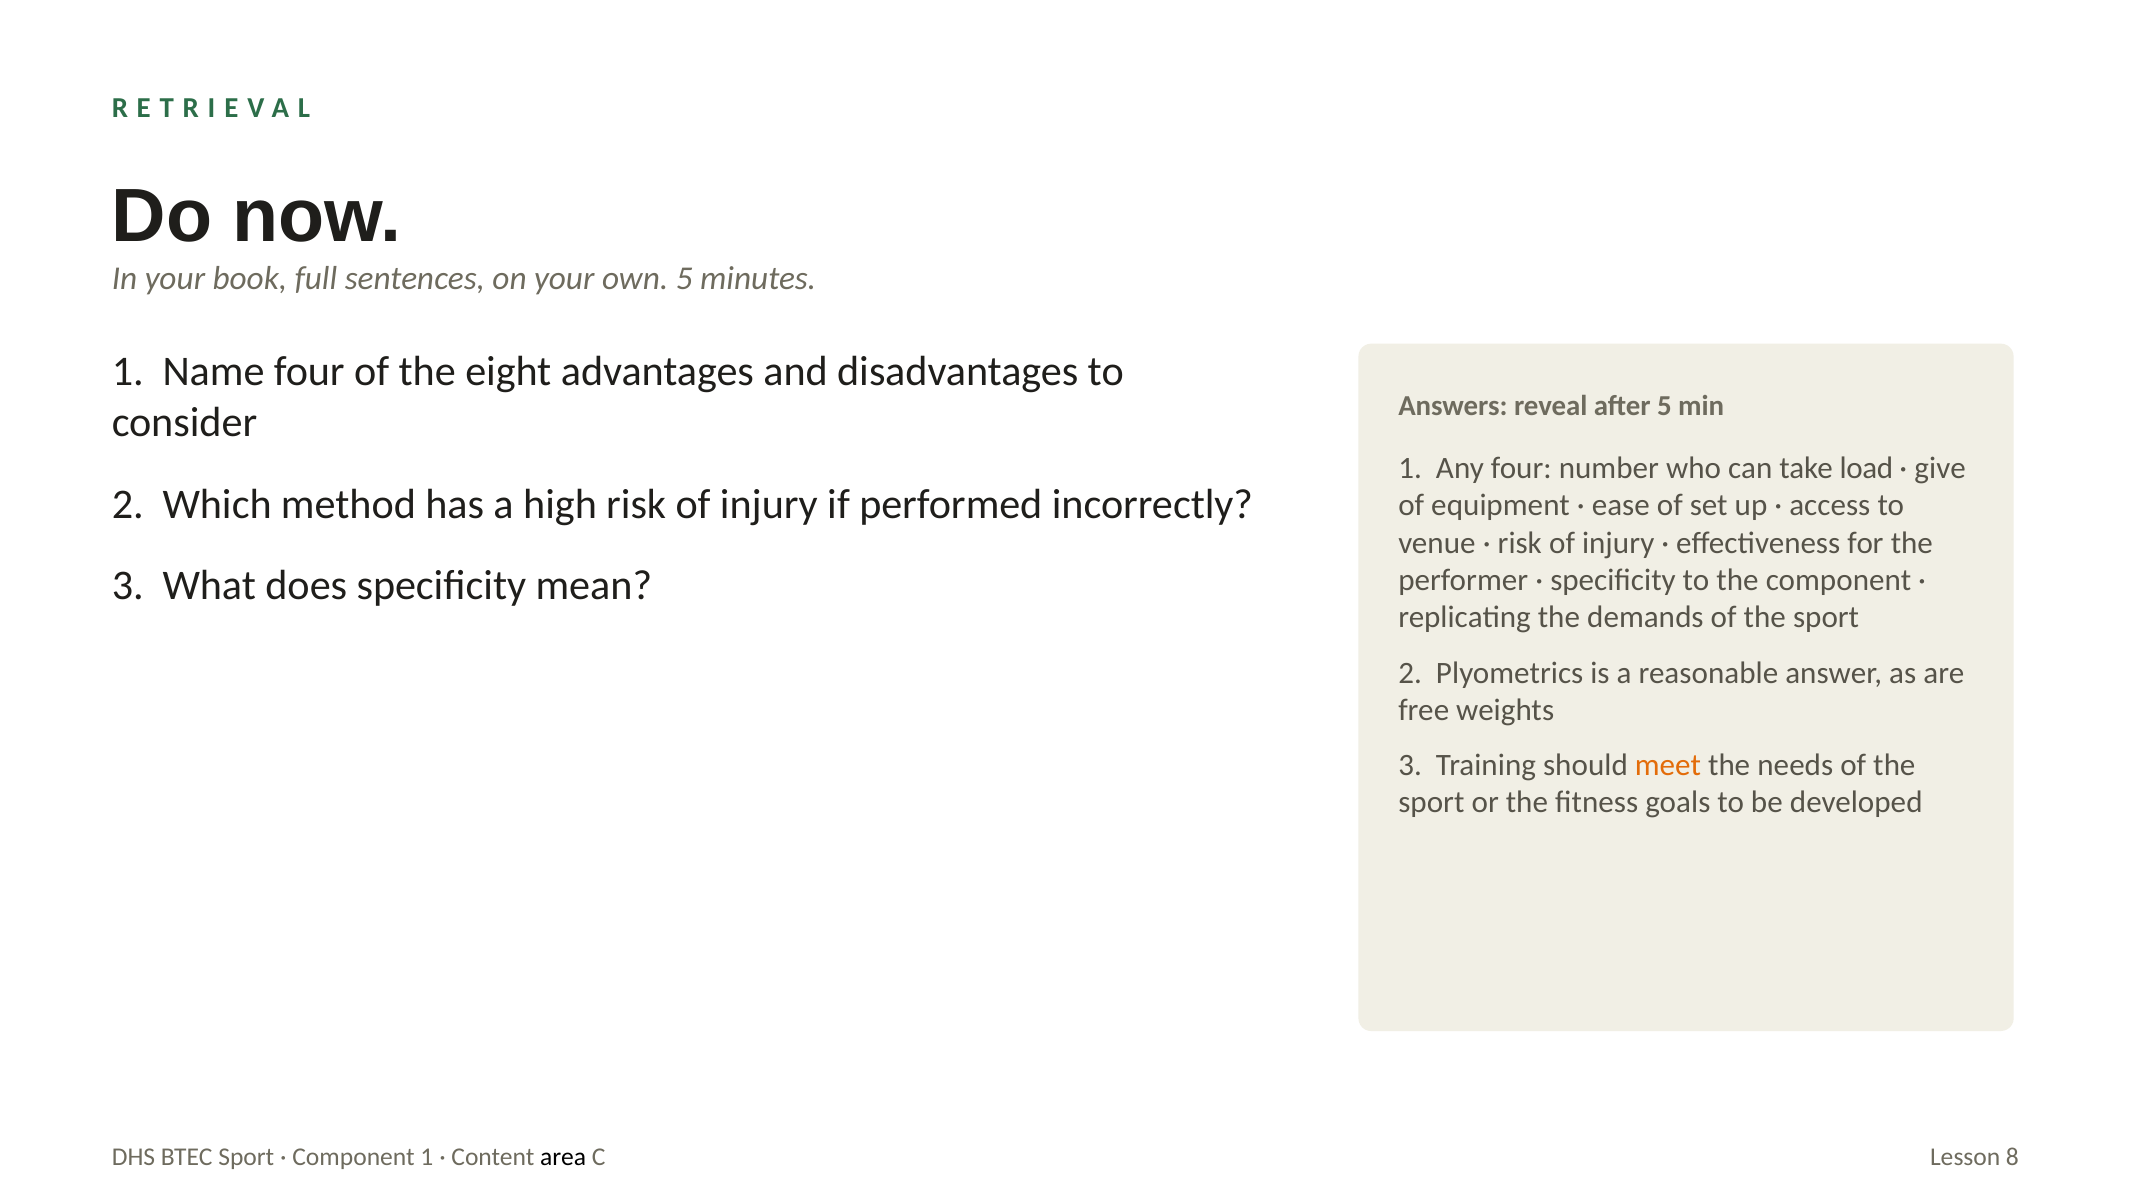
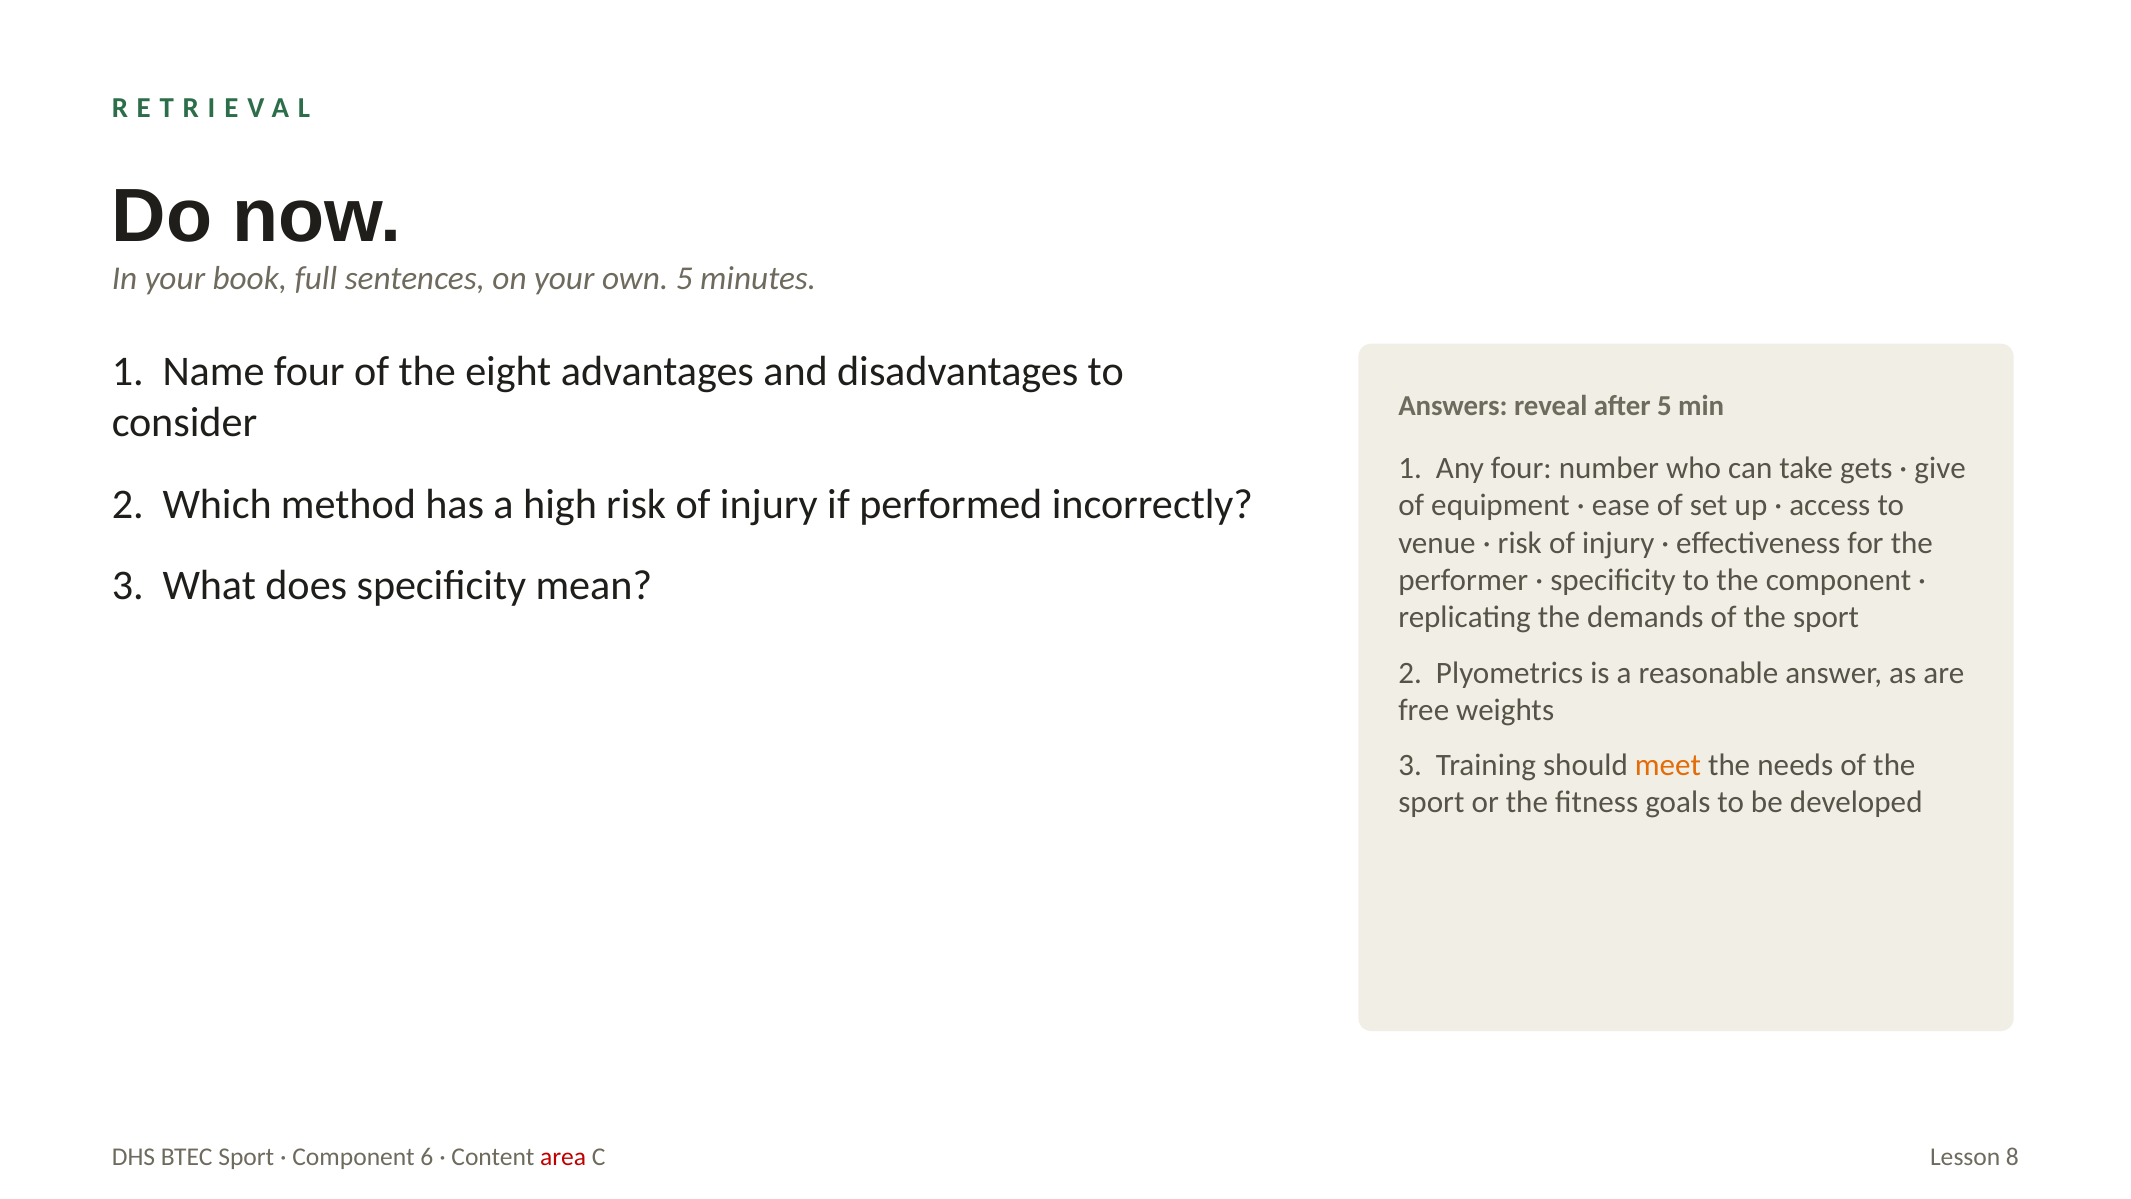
load: load -> gets (1866, 468)
Component 1: 1 -> 6 (427, 1157)
area colour: black -> red (563, 1157)
